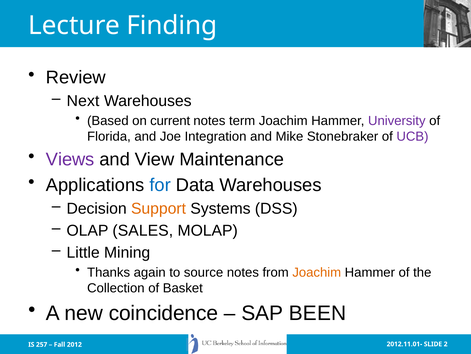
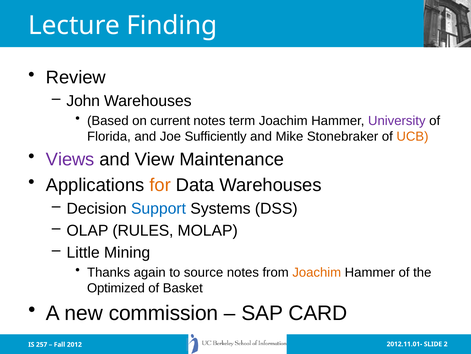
Next: Next -> John (83, 101)
Integration: Integration -> Sufficiently (216, 136)
UCB colour: purple -> orange (412, 136)
for colour: blue -> orange (160, 185)
Support colour: orange -> blue (159, 208)
SALES: SALES -> RULES (143, 230)
Collection: Collection -> Optimized (116, 287)
coincidence: coincidence -> commission (163, 313)
BEEN: BEEN -> CARD (318, 313)
